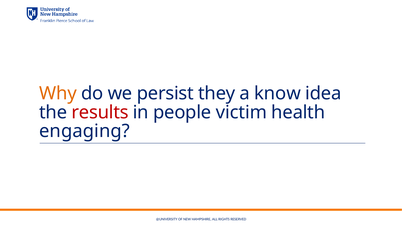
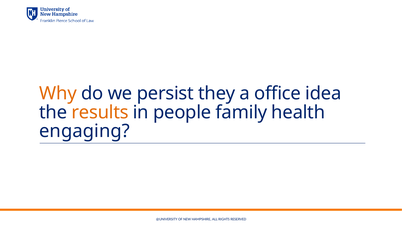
know: know -> office (278, 94)
results colour: red -> orange (100, 112)
victim: victim -> family (241, 112)
